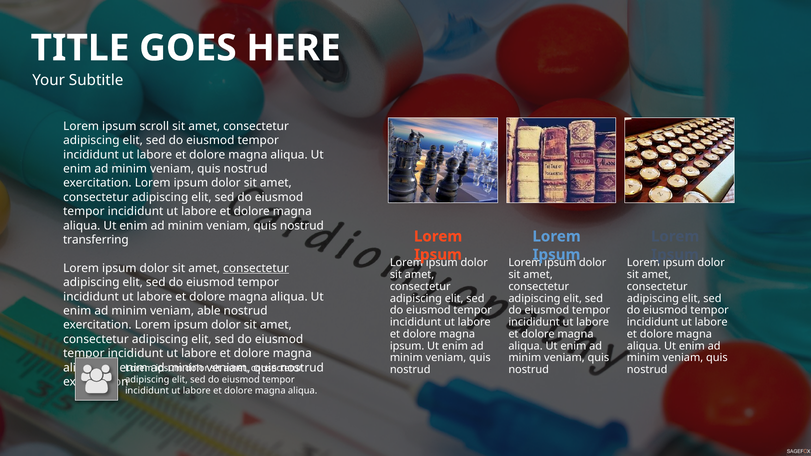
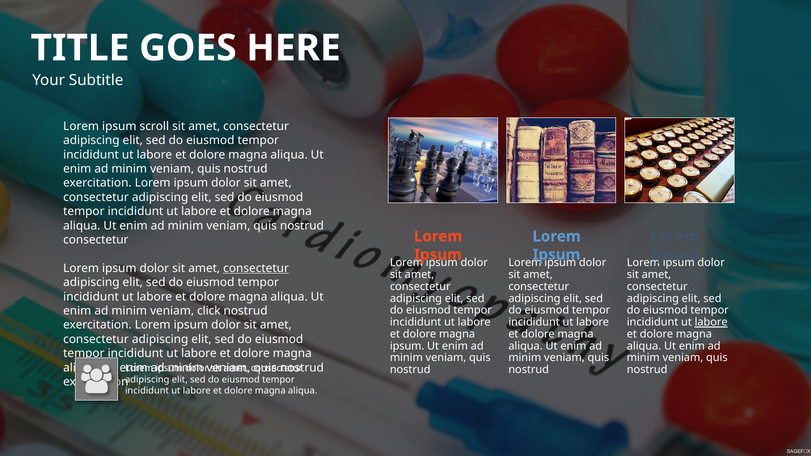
transferring: transferring -> consectetur (96, 240)
able: able -> click (209, 311)
labore underline: none -> present (711, 322)
